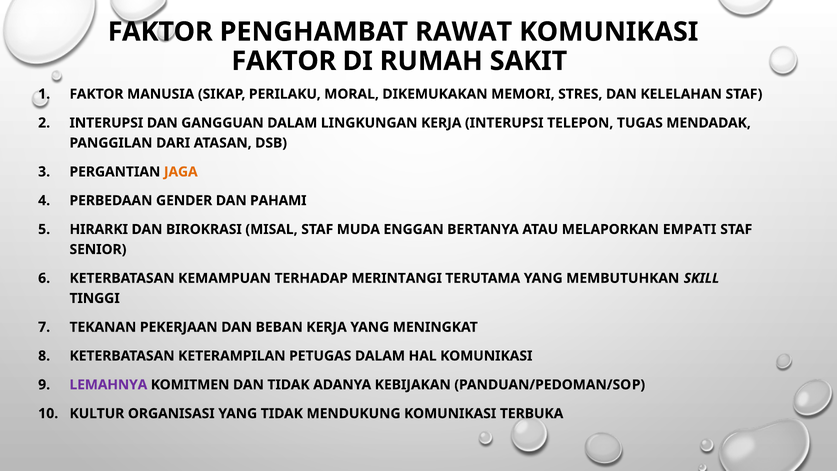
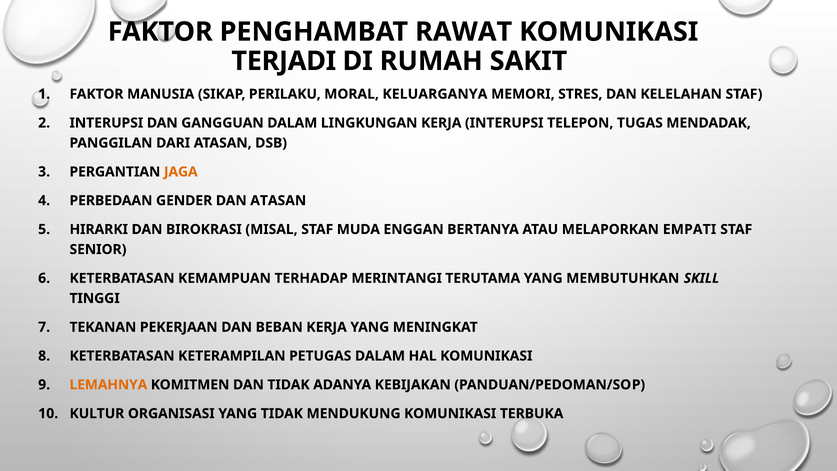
FAKTOR: FAKTOR -> TERJADI (284, 61)
DIKEMUKAKAN: DIKEMUKAKAN -> KELUARGANYA (435, 94)
DAN PAHAMI: PAHAMI -> ATASAN (278, 201)
LEMAHNYA colour: purple -> orange (108, 385)
